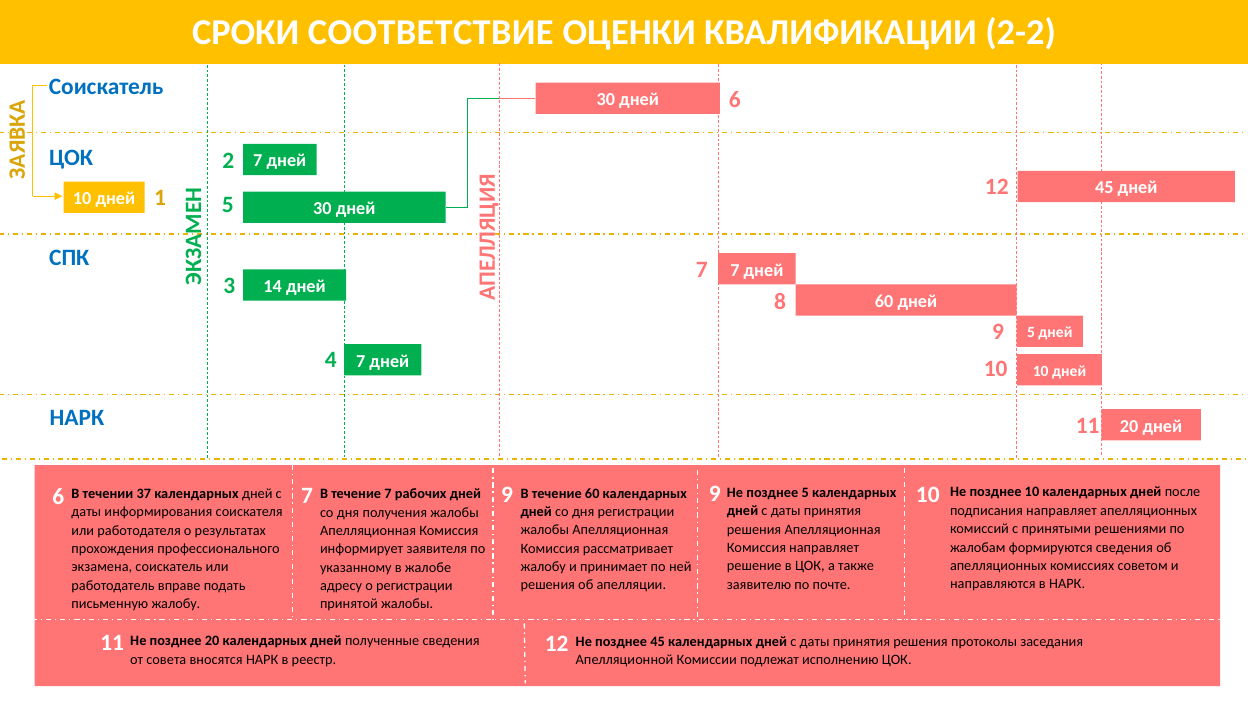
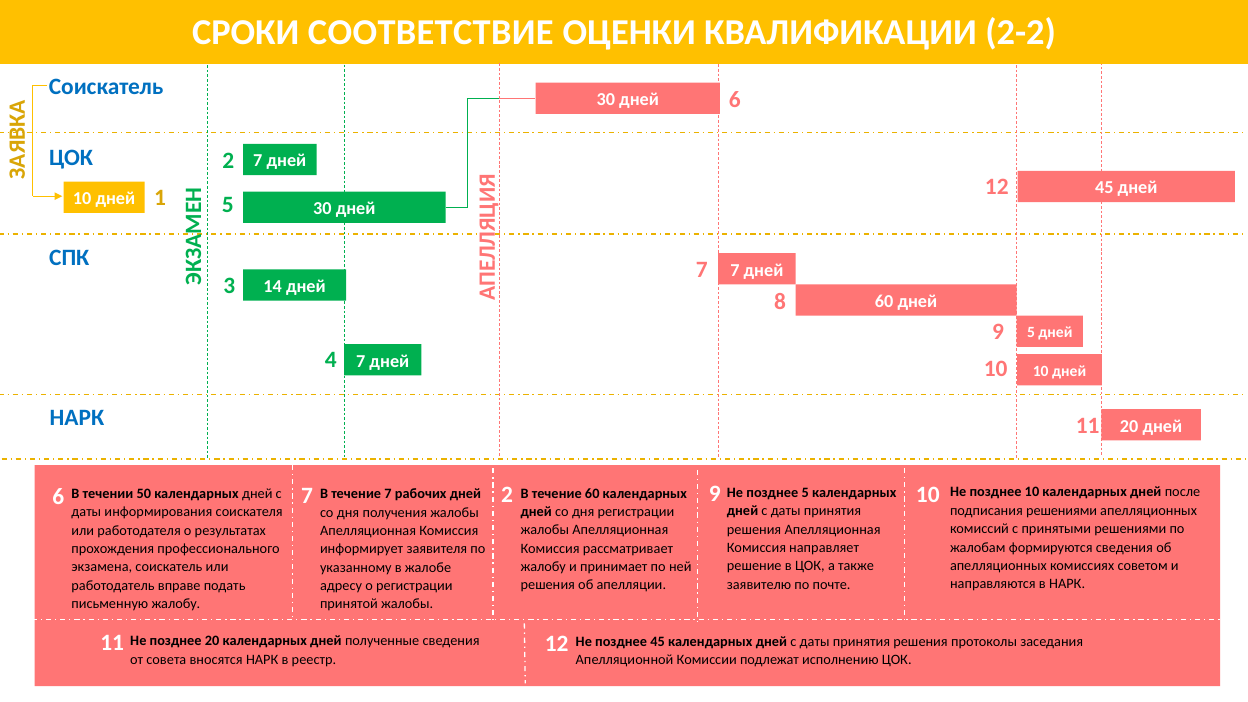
7 9: 9 -> 2 (507, 495)
37: 37 -> 50 (144, 494)
подписания направляет: направляет -> решениями (1062, 511)
